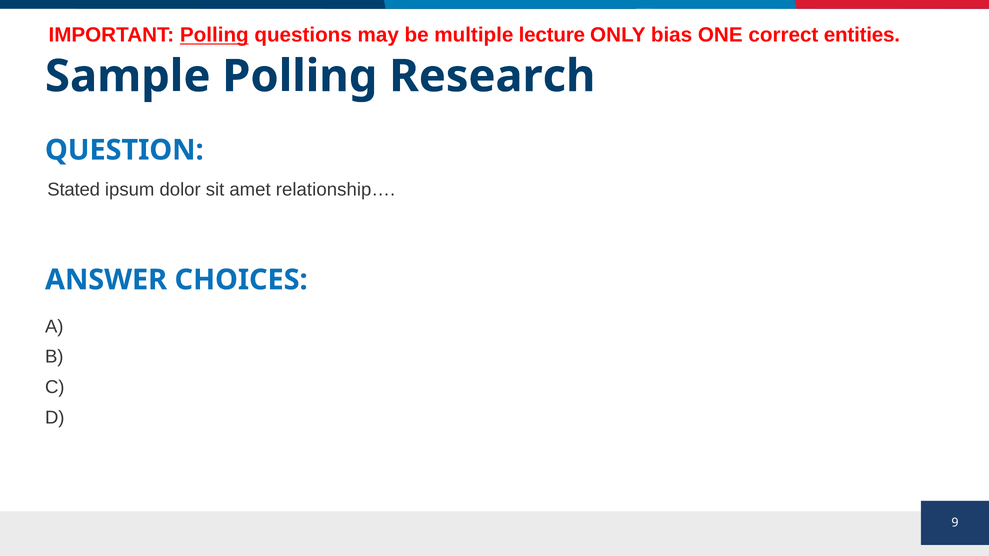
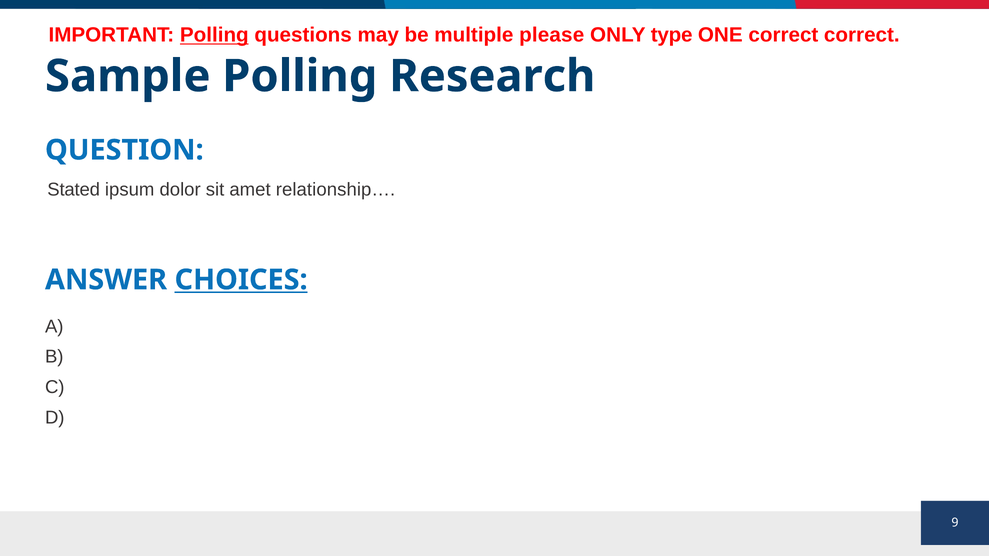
lecture: lecture -> please (552, 35)
bias: bias -> type (672, 35)
correct entities: entities -> correct (862, 35)
CHOICES underline: none -> present (241, 280)
